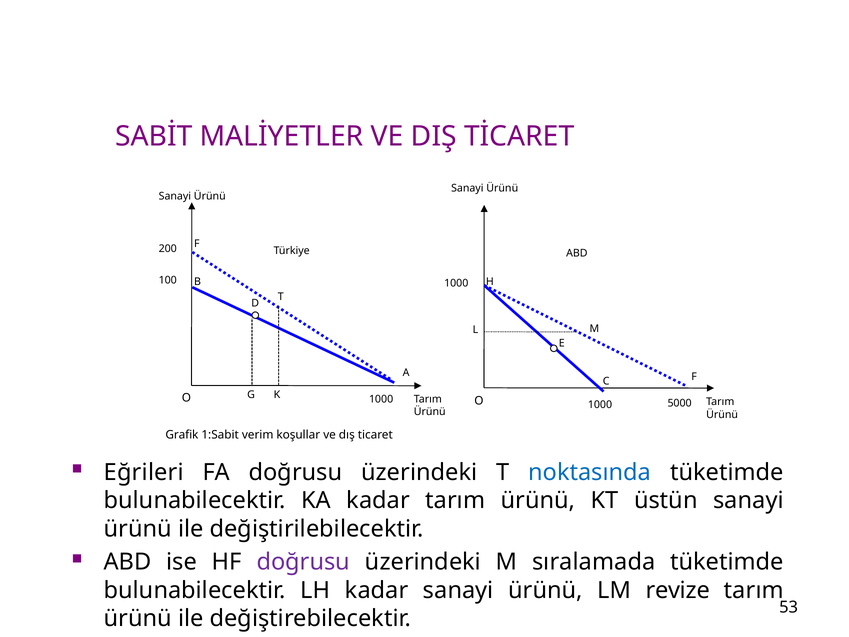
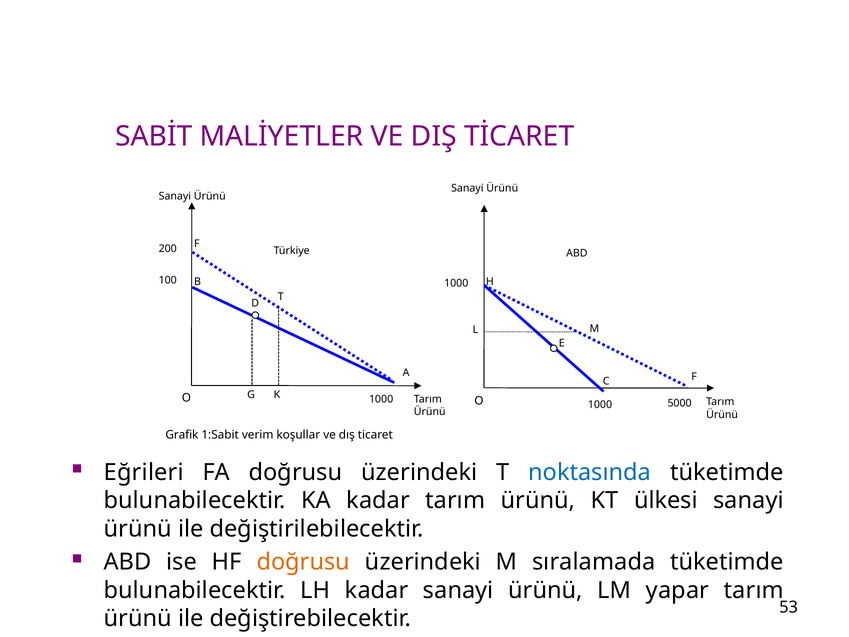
üstün: üstün -> ülkesi (666, 500)
doğrusu colour: purple -> orange (303, 562)
revize: revize -> yapar (678, 590)
